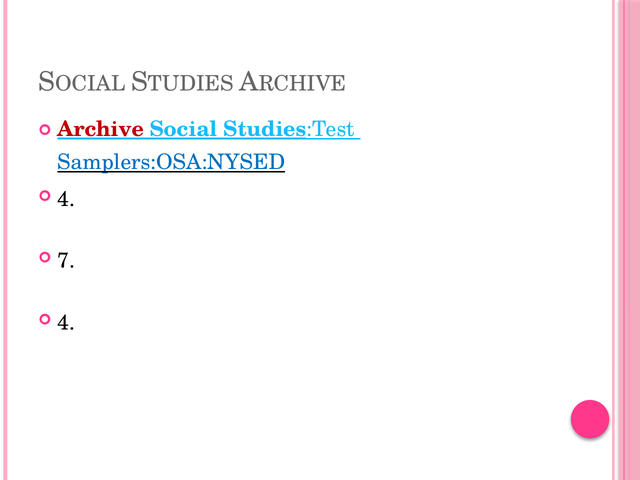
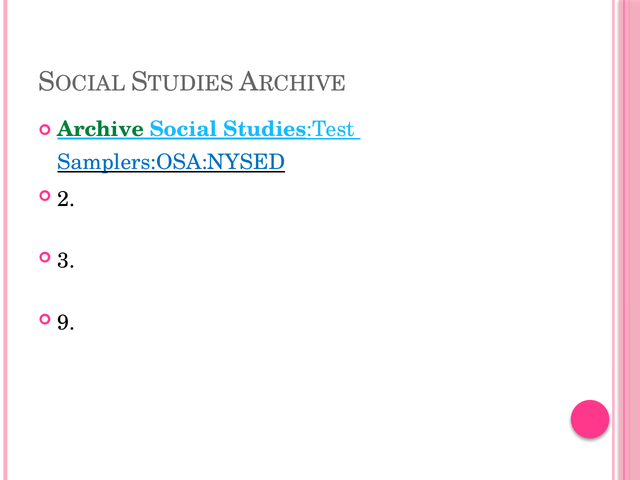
Archive colour: red -> green (101, 129)
4: 4 -> 2 (66, 199)
7: 7 -> 3 (66, 261)
4: 4 -> 9 (66, 323)
